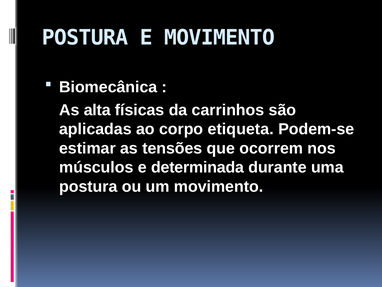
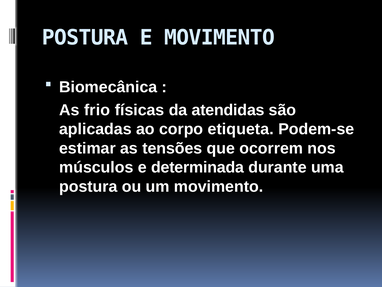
alta: alta -> frio (97, 110)
carrinhos: carrinhos -> atendidas (228, 110)
